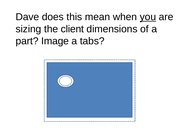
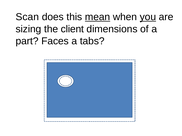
Dave: Dave -> Scan (27, 17)
mean underline: none -> present (98, 17)
Image: Image -> Faces (55, 41)
